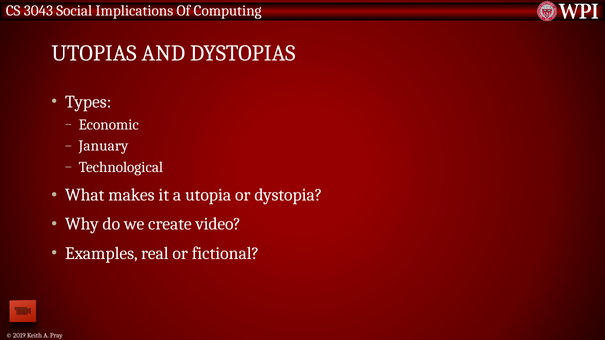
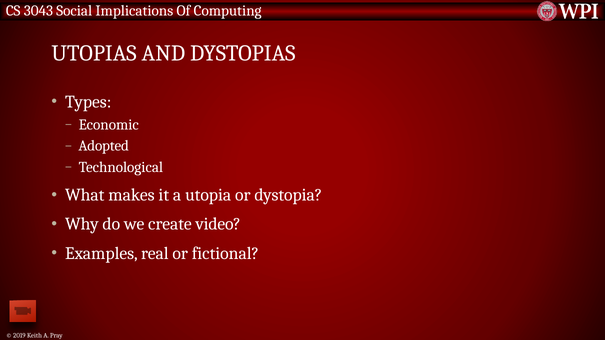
January: January -> Adopted (104, 146)
